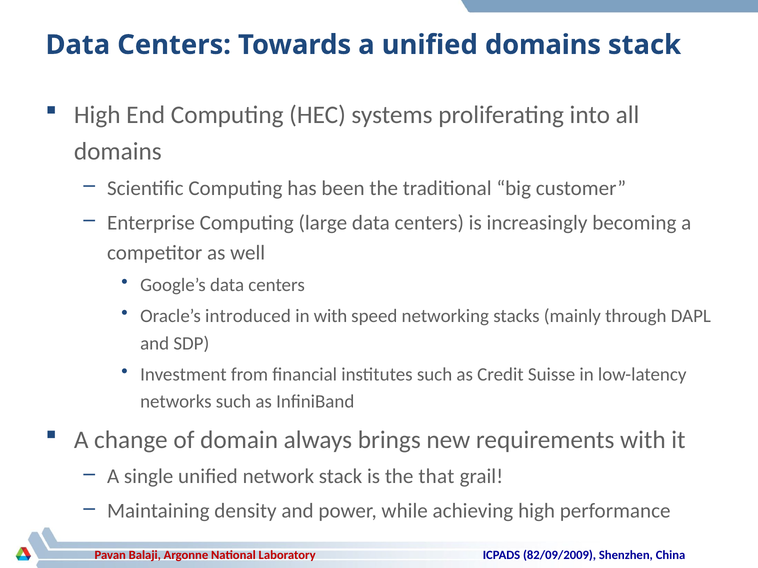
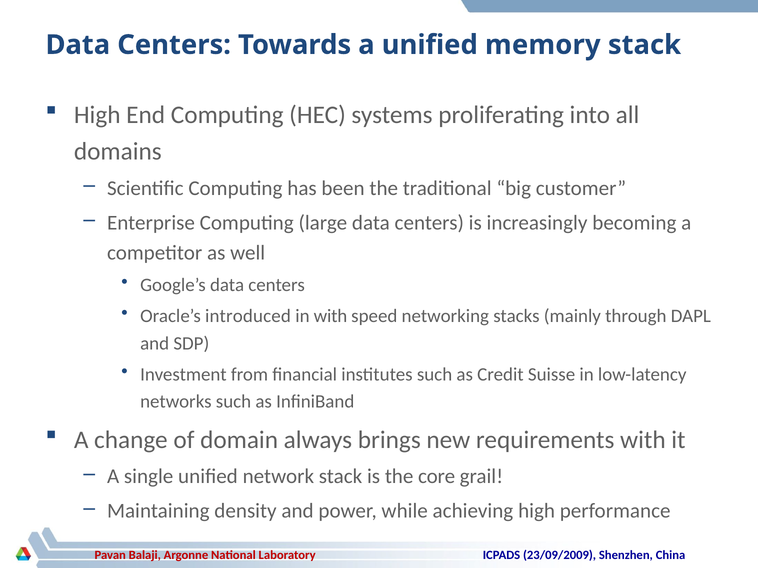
unified domains: domains -> memory (543, 45)
that: that -> core (437, 477)
82/09/2009: 82/09/2009 -> 23/09/2009 (560, 555)
